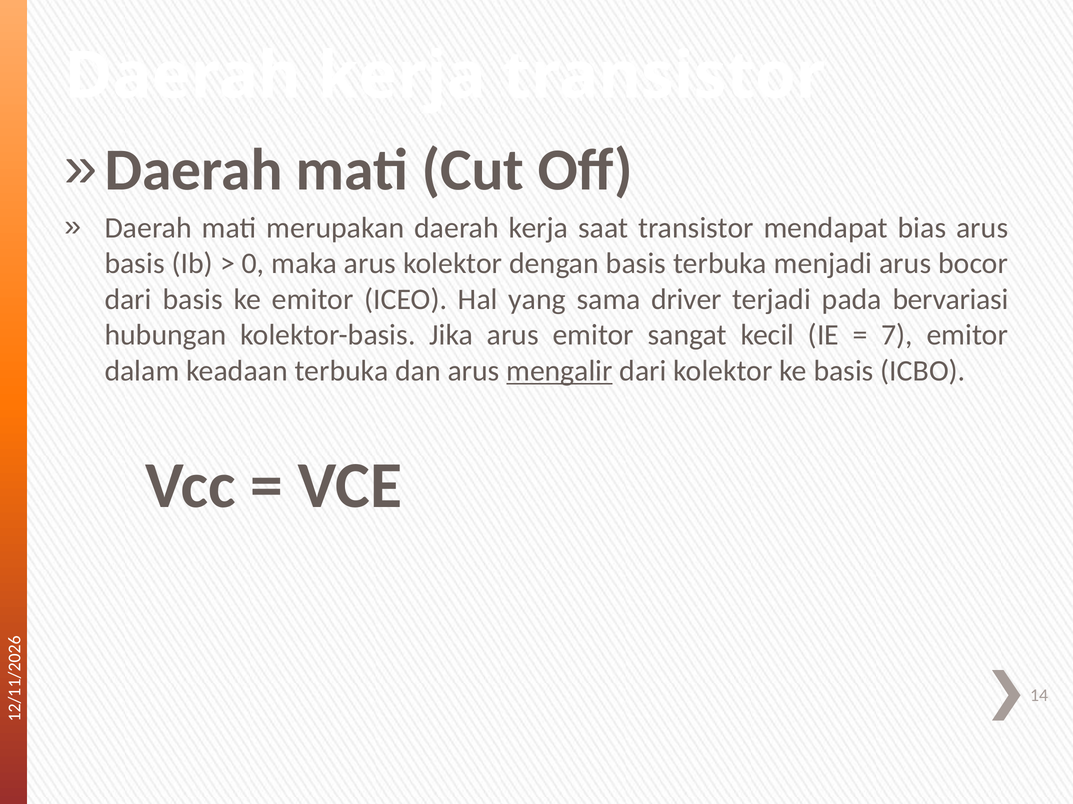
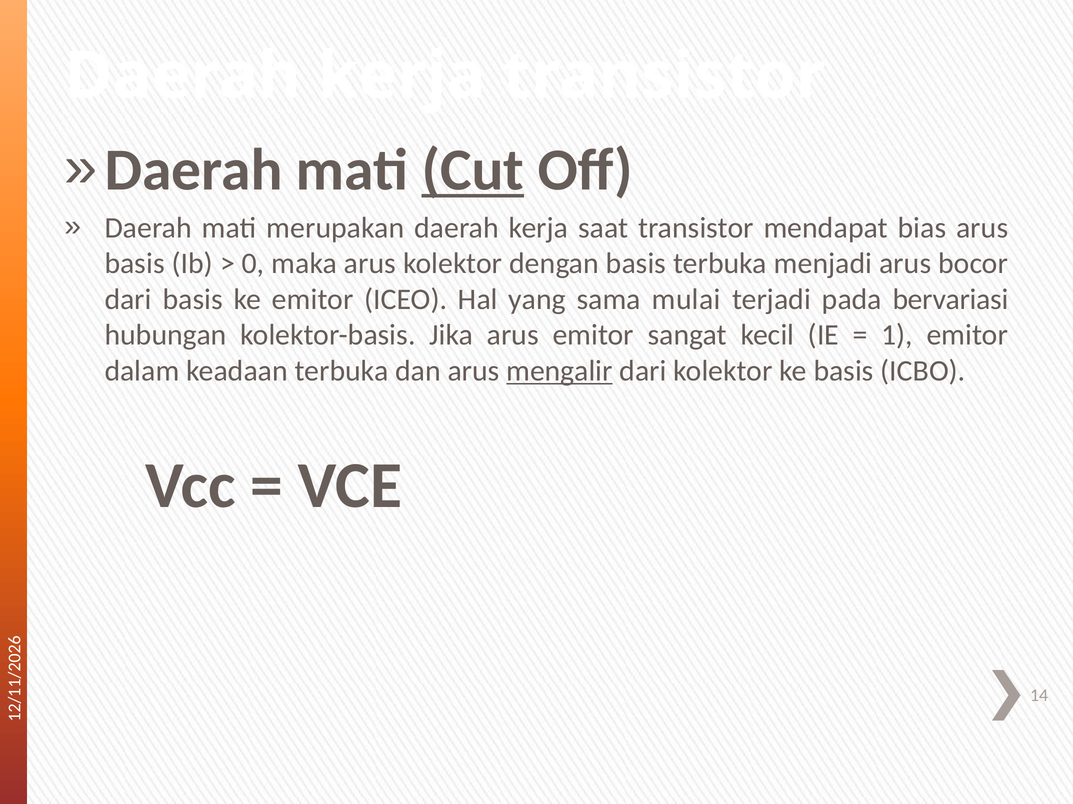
Cut underline: none -> present (473, 170)
driver: driver -> mulai (686, 300)
7: 7 -> 1 (897, 335)
